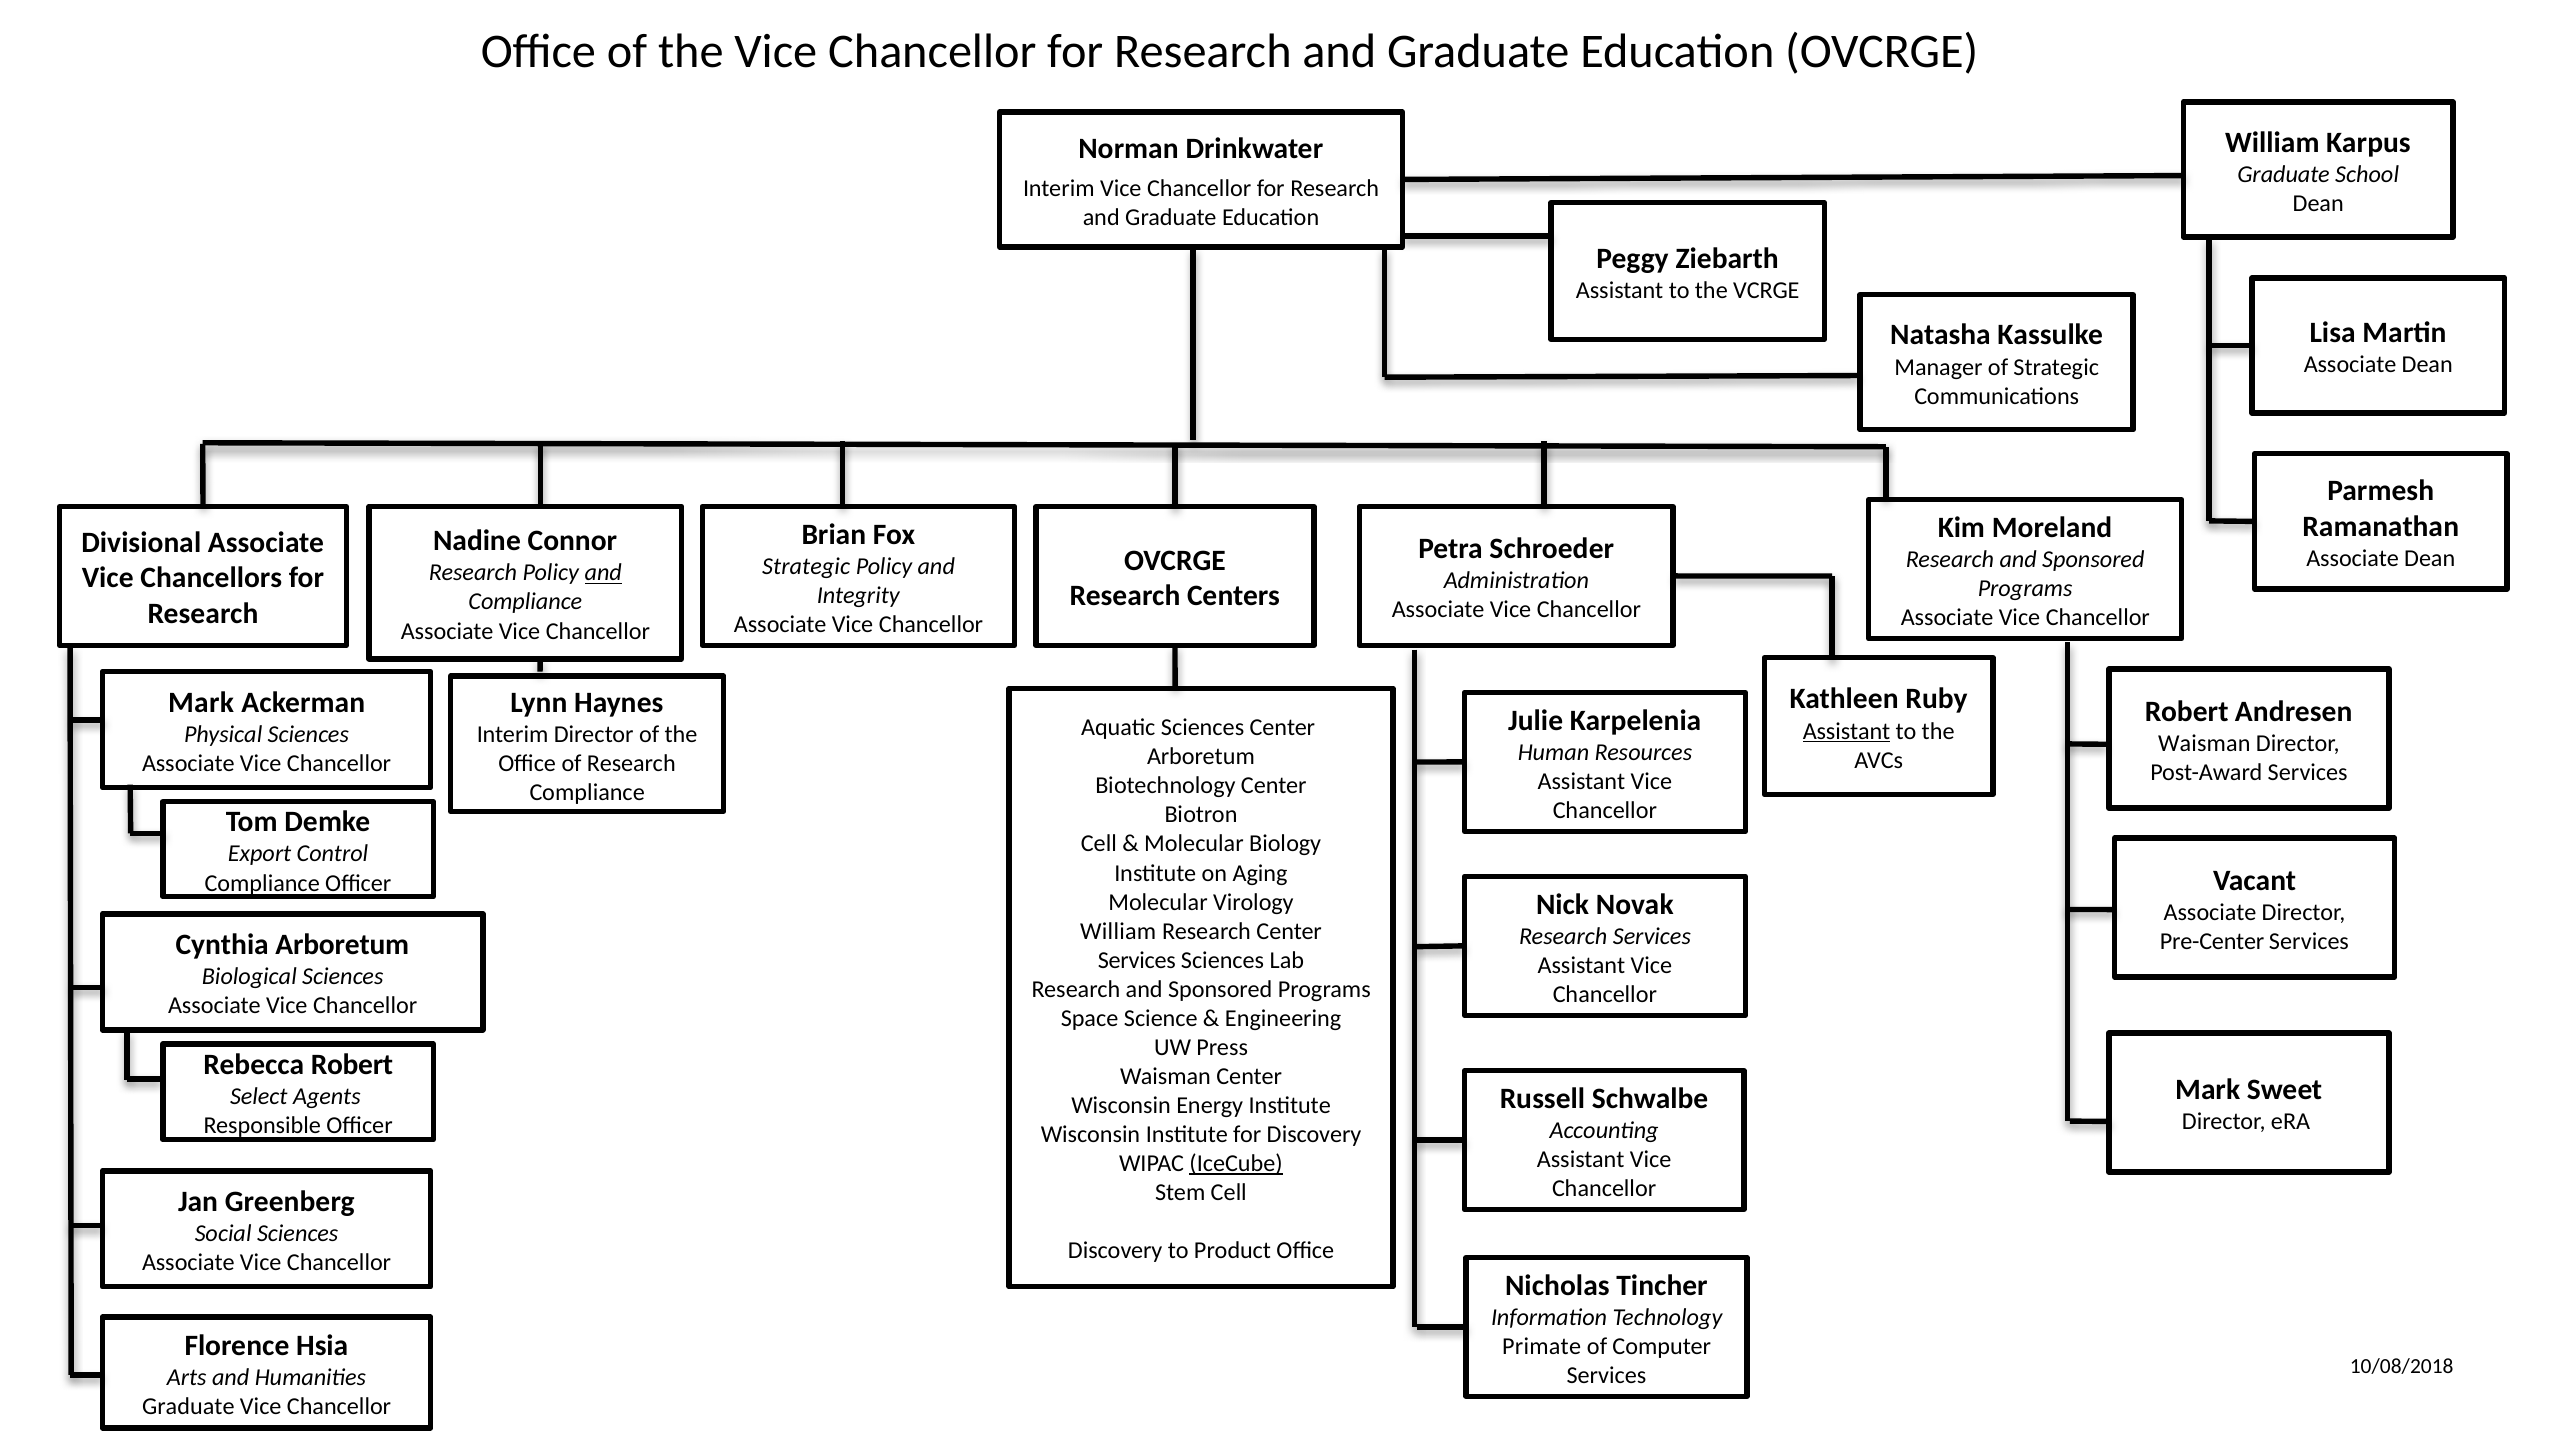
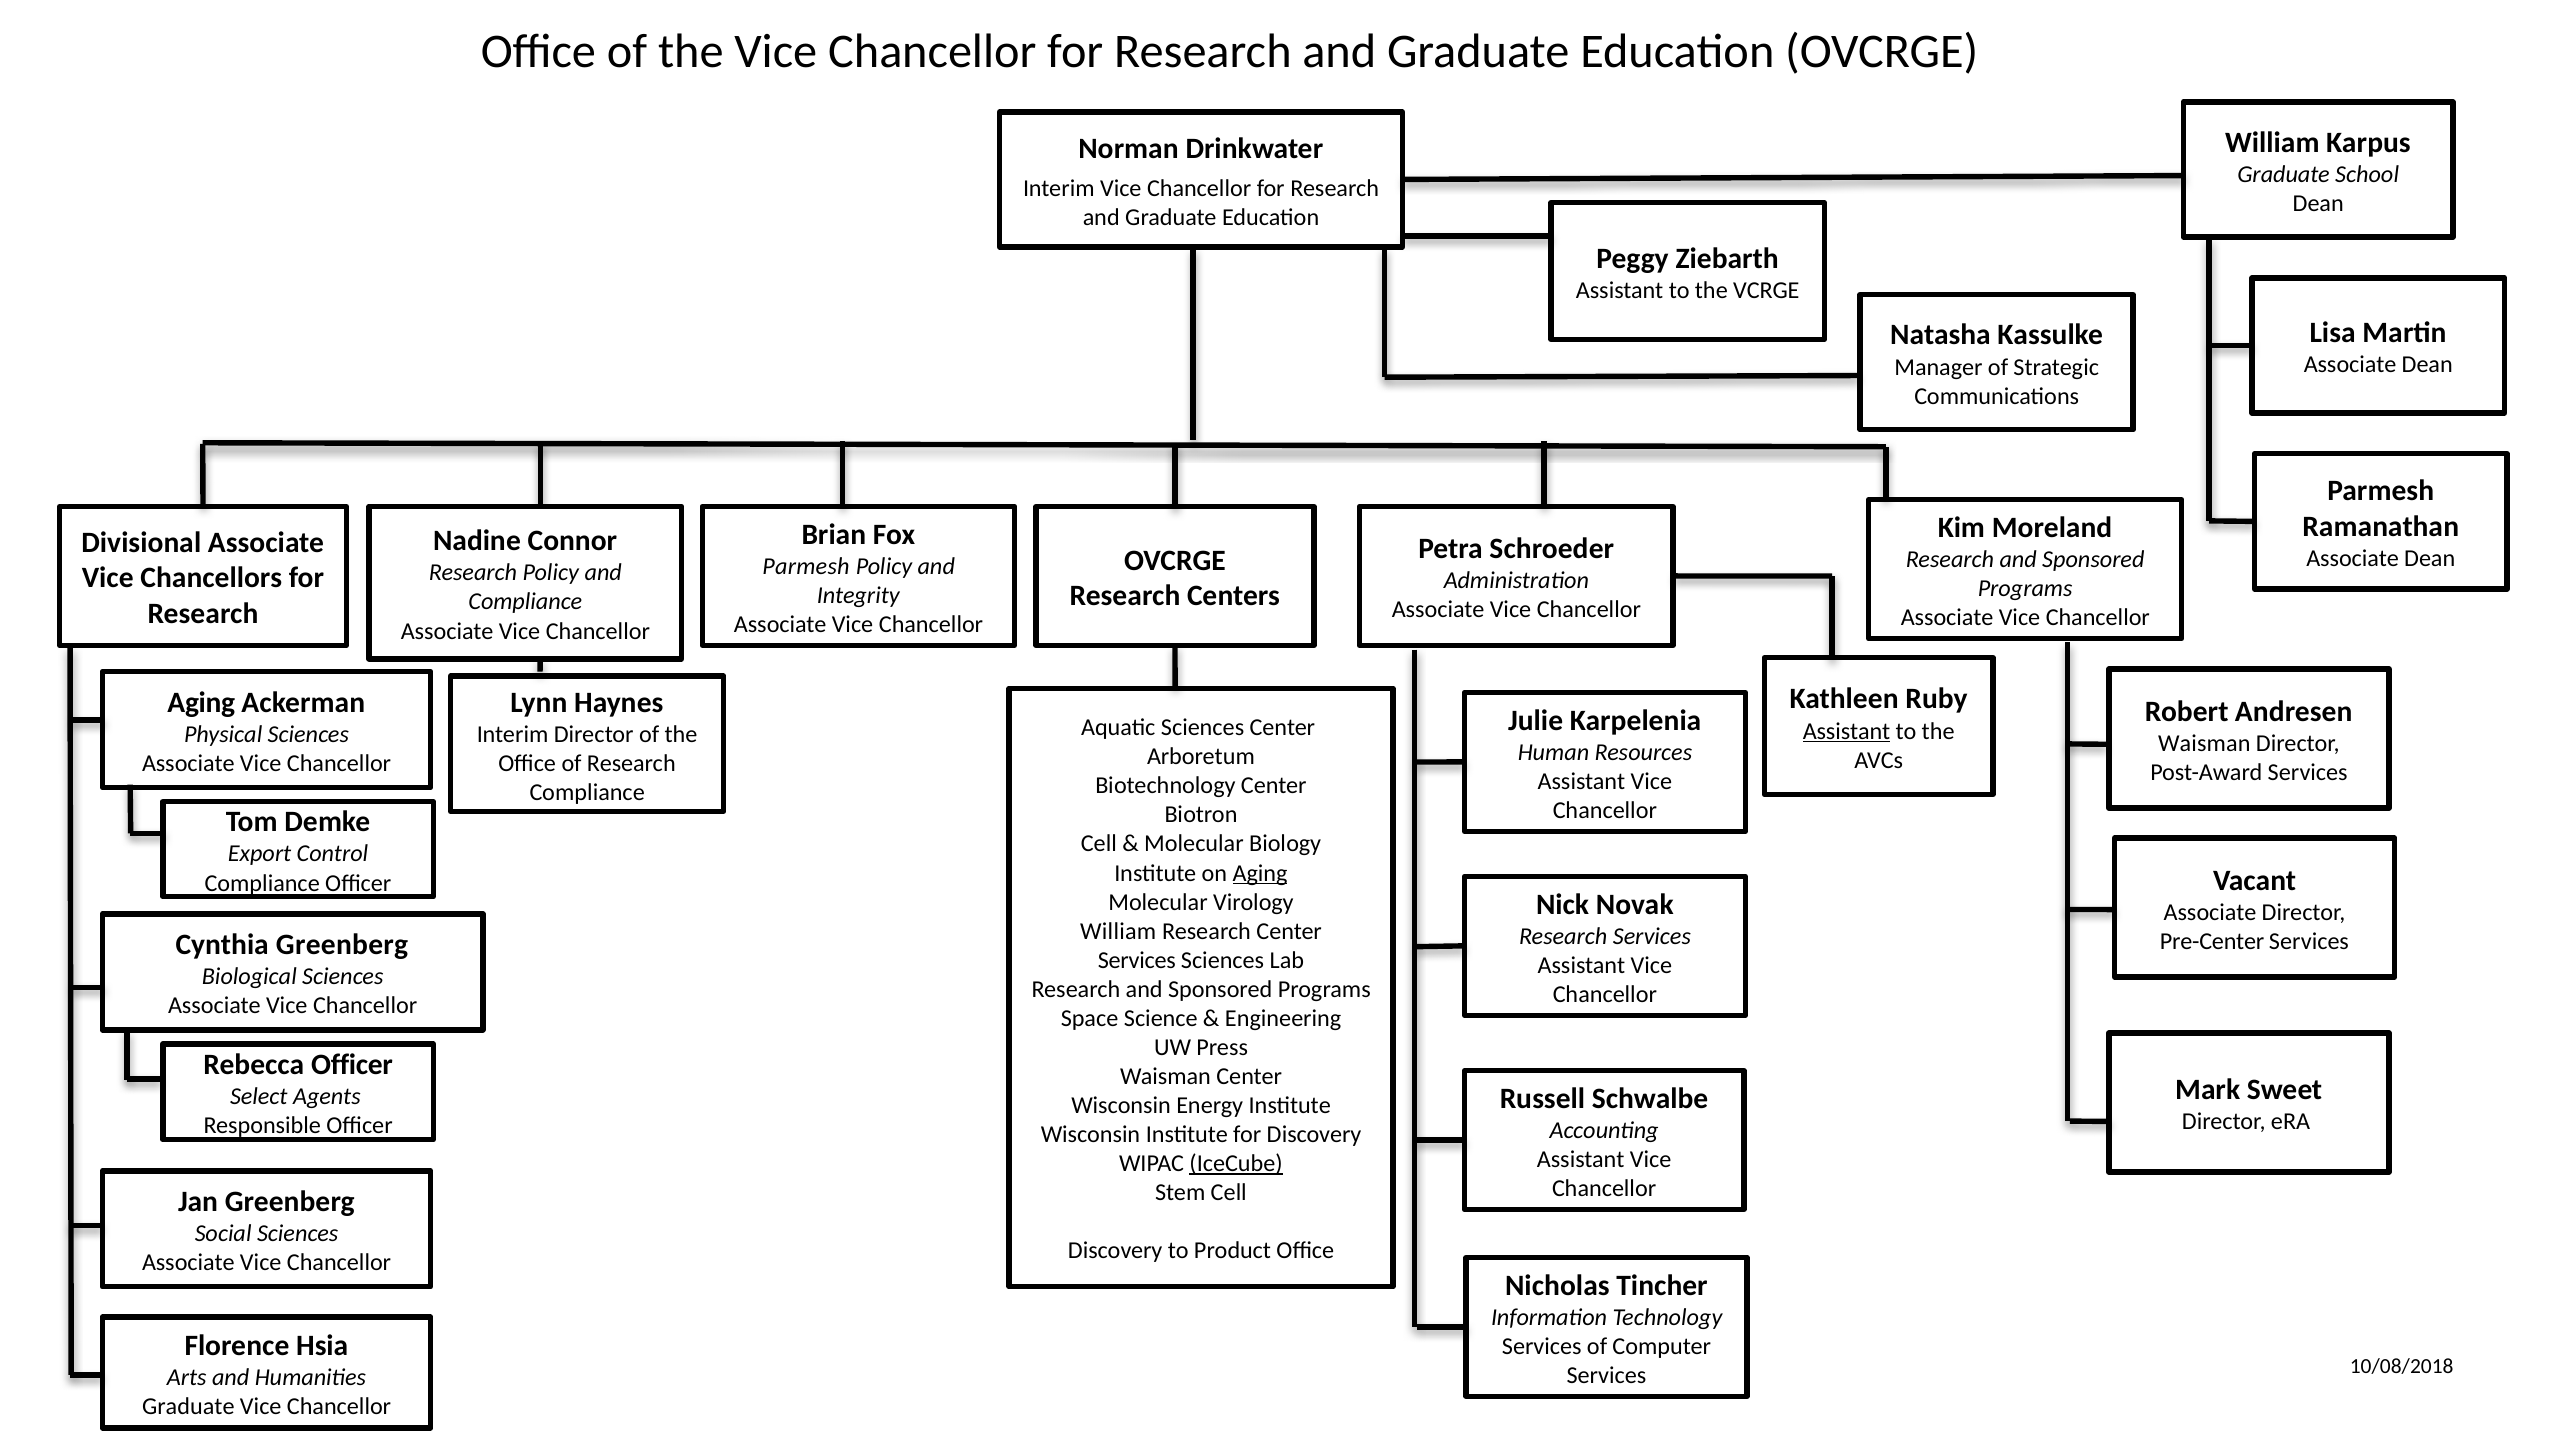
Strategic: Strategic -> Parmesh (806, 566)
and underline: present -> none (603, 573)
Mark: Mark -> Aging (201, 703)
Aging underline: none -> present (1260, 873)
Cynthia Arboretum: Arboretum -> Greenberg (342, 945)
Rebecca Robert: Robert -> Officer (352, 1065)
Primate: Primate -> Services (1542, 1346)
